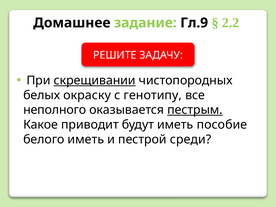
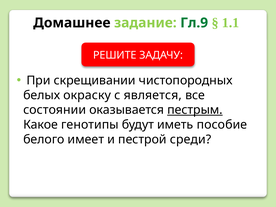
Гл.9 colour: black -> green (194, 23)
2.2: 2.2 -> 1.1 (231, 23)
скрещивании underline: present -> none (95, 80)
генотипу: генотипу -> является (153, 95)
неполного: неполного -> состоянии (55, 110)
приводит: приводит -> генотипы (90, 125)
белого иметь: иметь -> имеет (86, 139)
